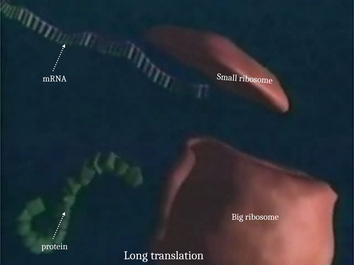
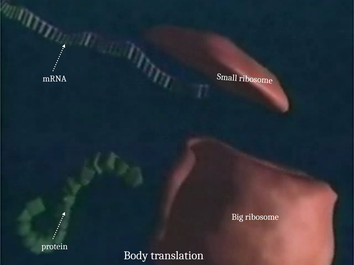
Long: Long -> Body (136, 256)
